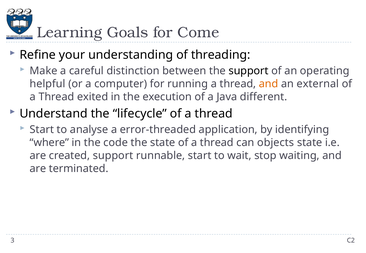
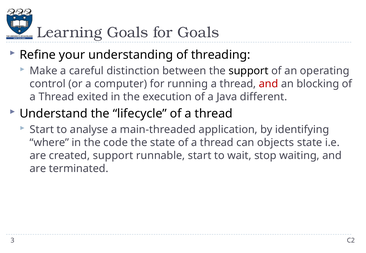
for Come: Come -> Goals (198, 33)
helpful: helpful -> control (48, 84)
and colour: orange -> red (269, 84)
external: external -> blocking (318, 84)
error-threaded: error-threaded -> main-threaded (158, 130)
